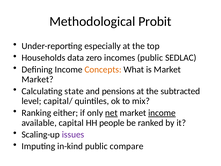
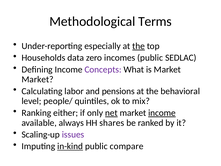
Probit: Probit -> Terms (155, 21)
the underline: none -> present (139, 46)
Concepts colour: orange -> purple (103, 69)
state: state -> labor (74, 91)
subtracted: subtracted -> behavioral (180, 91)
capital/: capital/ -> people/ (58, 101)
capital: capital -> always (71, 123)
people: people -> shares (112, 123)
in-kind underline: none -> present (70, 146)
